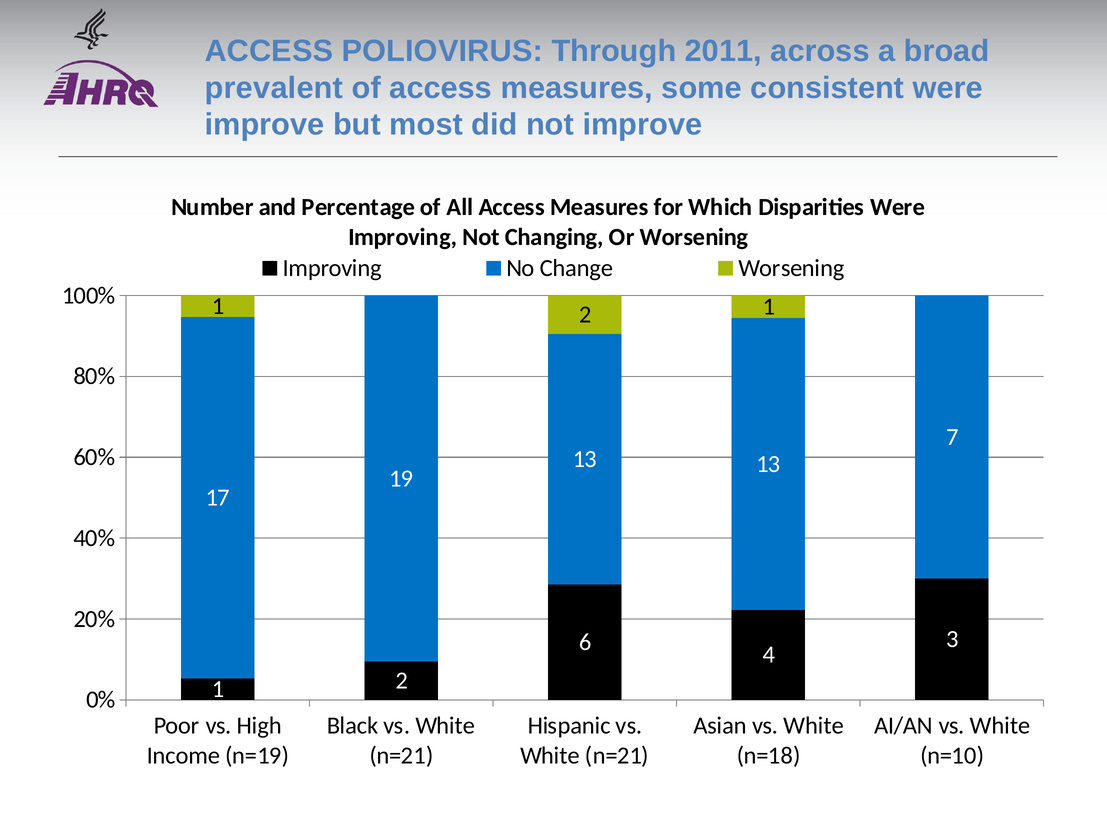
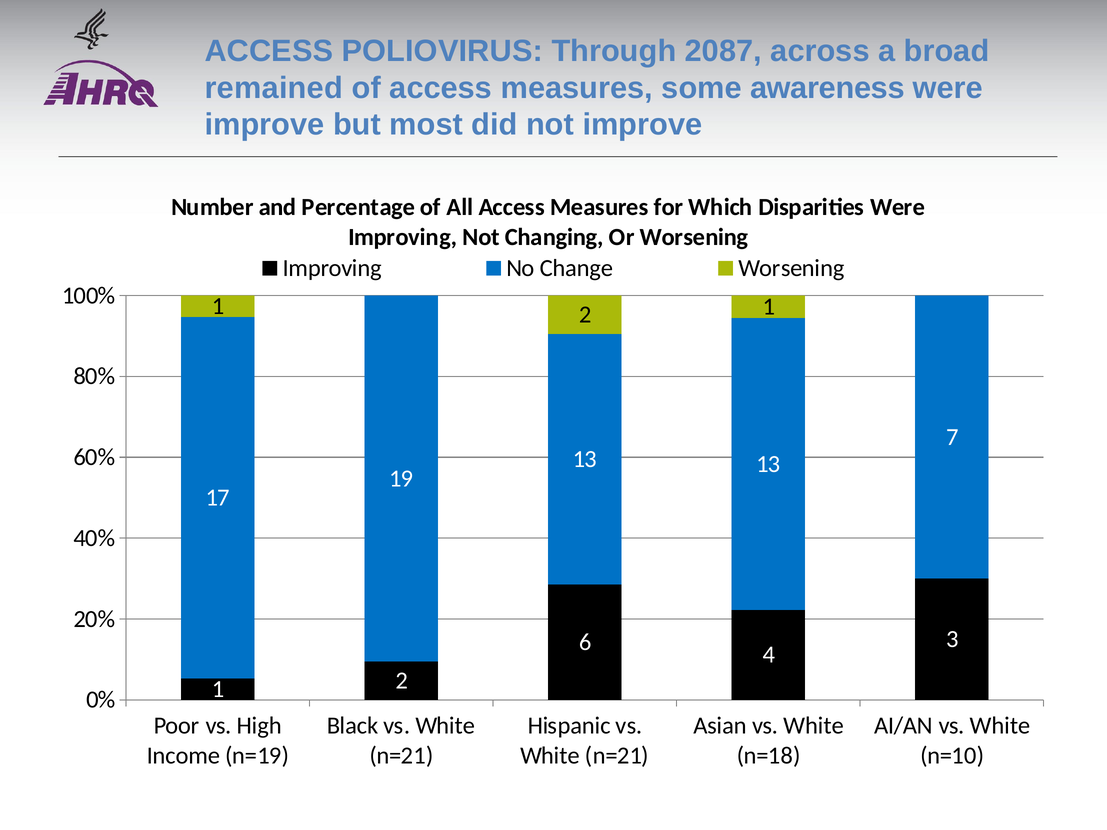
2011: 2011 -> 2087 (723, 51)
prevalent: prevalent -> remained (274, 88)
consistent: consistent -> awareness (827, 88)
